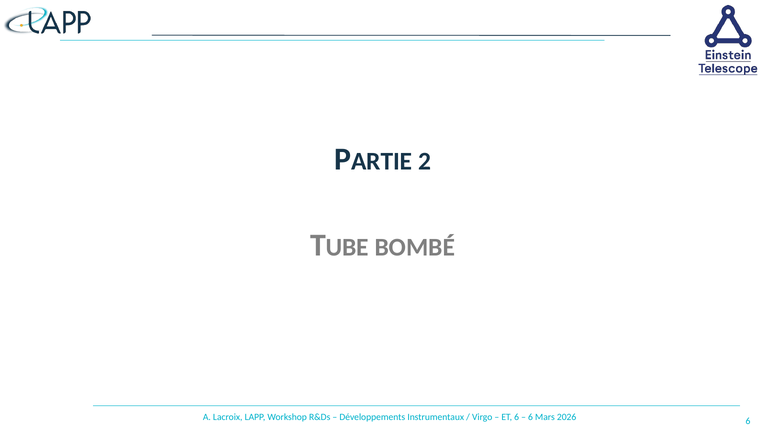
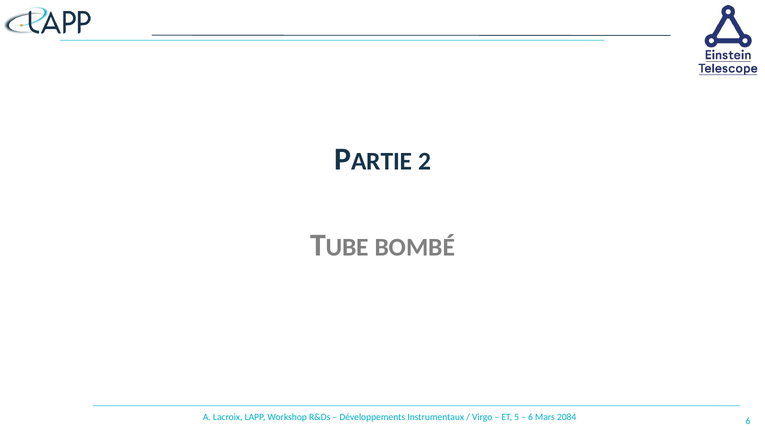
ET 6: 6 -> 5 (517, 417)
2026: 2026 -> 2084 (567, 417)
